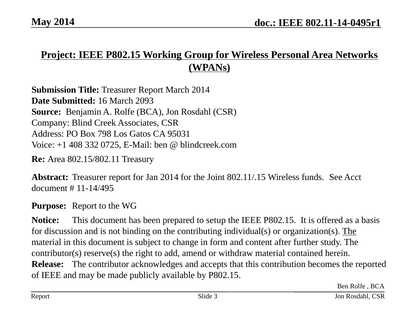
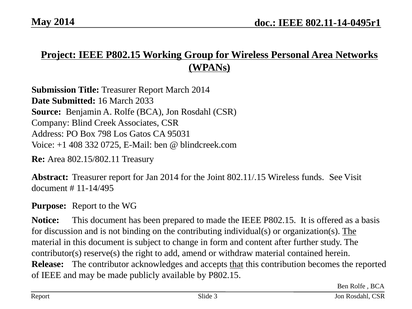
2093: 2093 -> 2033 (144, 101)
Acct: Acct -> Visit (353, 177)
to setup: setup -> made (216, 220)
that underline: none -> present (237, 264)
